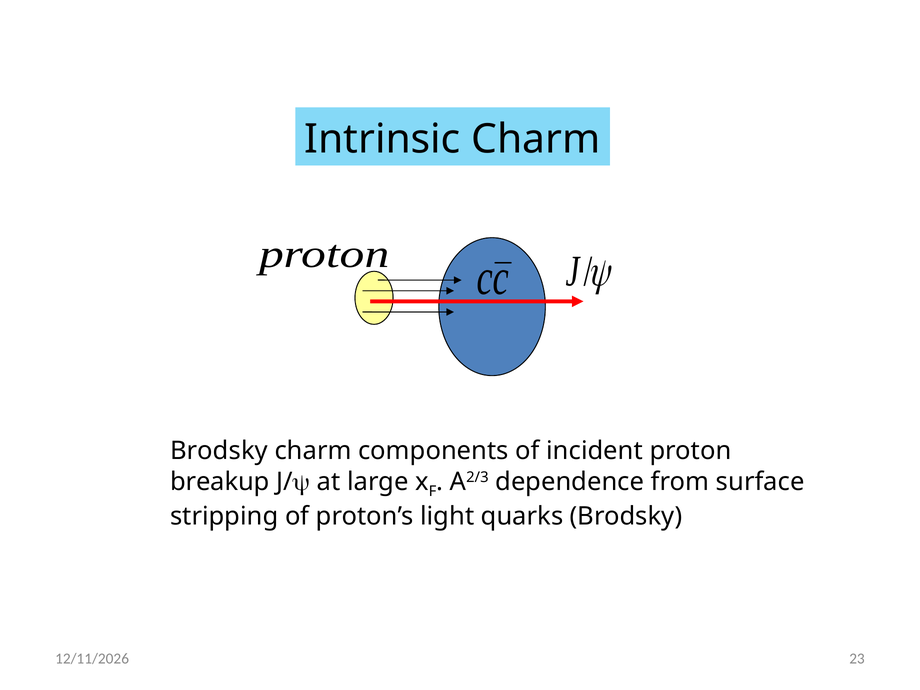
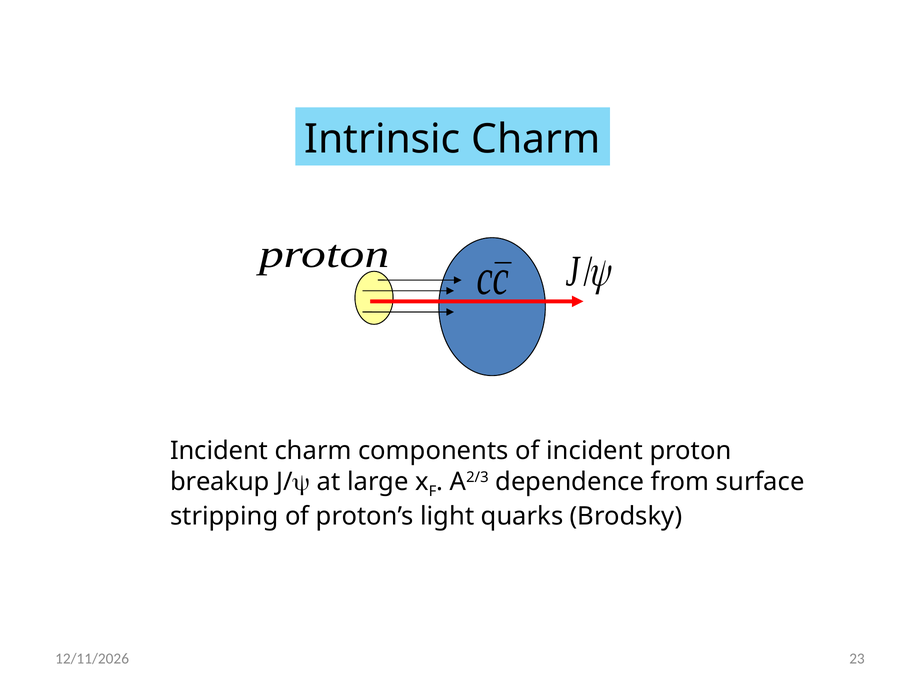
Brodsky: Brodsky -> Incident (219, 451)
